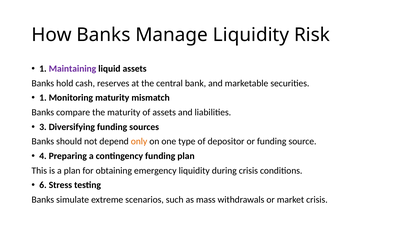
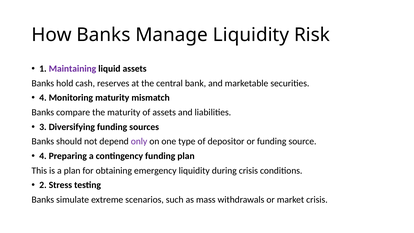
1: 1 -> 4 (43, 98)
only colour: orange -> purple (139, 141)
6: 6 -> 2 (43, 185)
